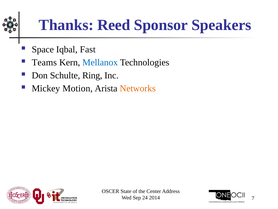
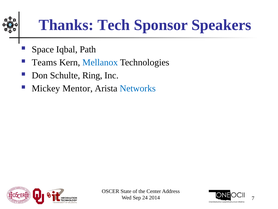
Reed: Reed -> Tech (114, 25)
Fast: Fast -> Path (88, 49)
Motion: Motion -> Mentor (78, 88)
Networks colour: orange -> blue (138, 88)
